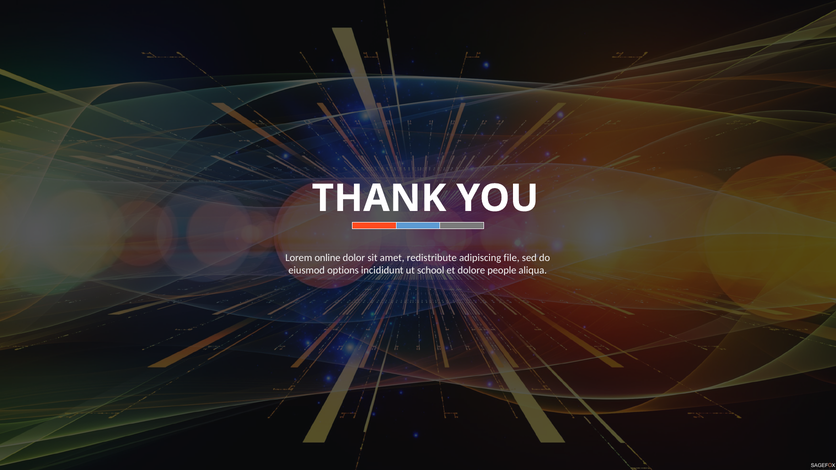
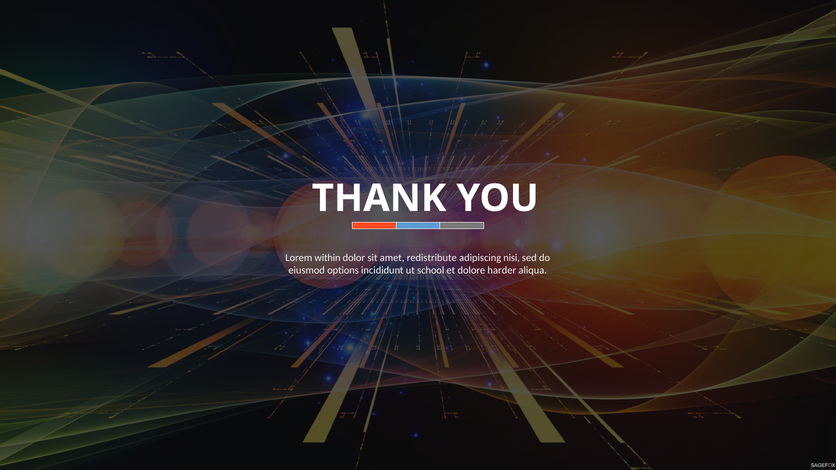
online: online -> within (327, 258)
file: file -> nisi (512, 258)
people: people -> harder (502, 271)
